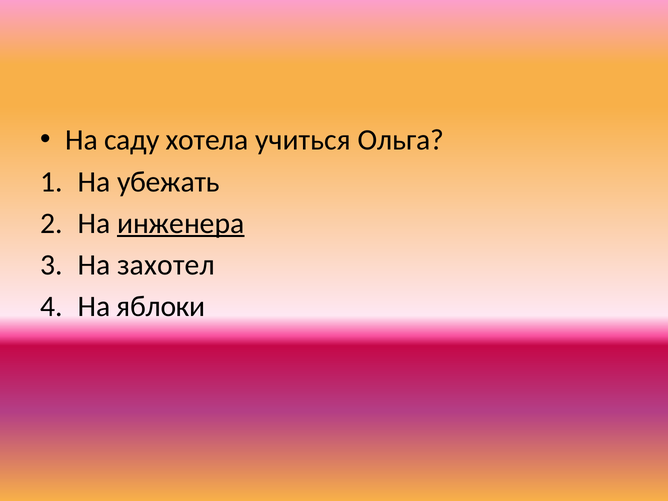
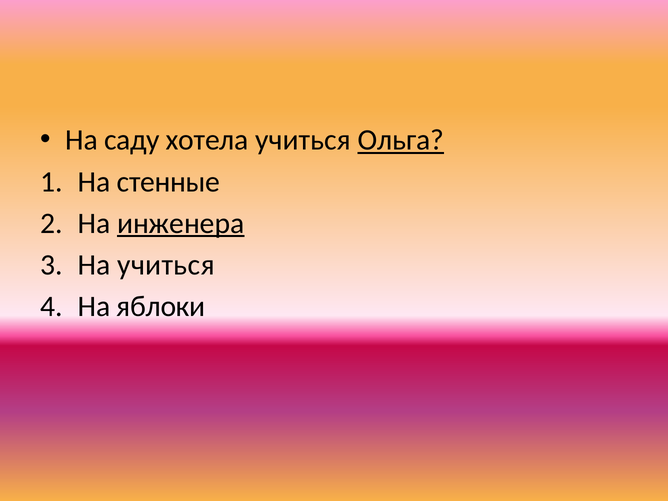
Ольга underline: none -> present (401, 140)
убежать: убежать -> стенные (168, 182)
На захотел: захотел -> учиться (166, 265)
